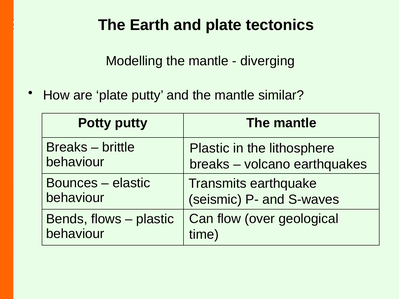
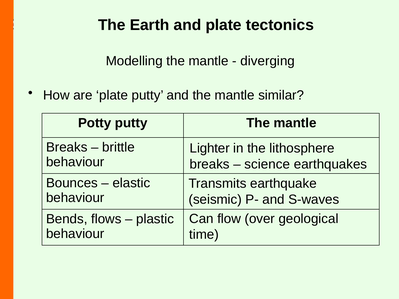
Plastic: Plastic -> Lighter (210, 148)
volcano: volcano -> science (267, 164)
